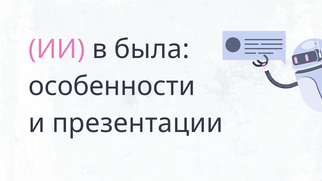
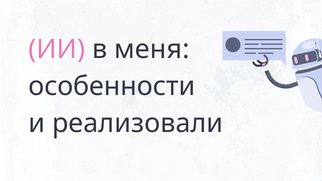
была: была -> меня (152, 49)
презентации: презентации -> реализовали (138, 123)
